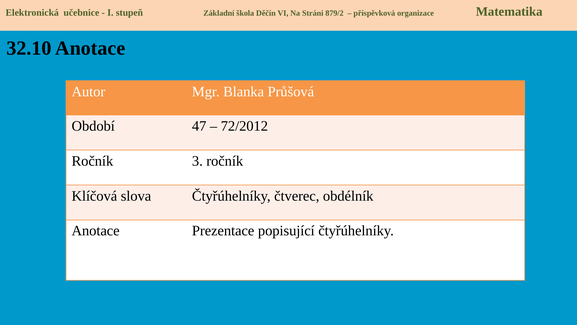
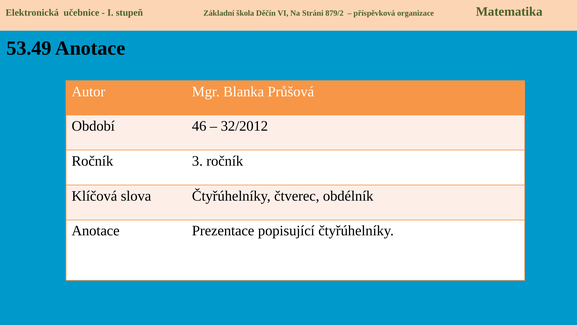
32.10: 32.10 -> 53.49 (29, 48)
47: 47 -> 46 (199, 126)
72/2012: 72/2012 -> 32/2012 (244, 126)
